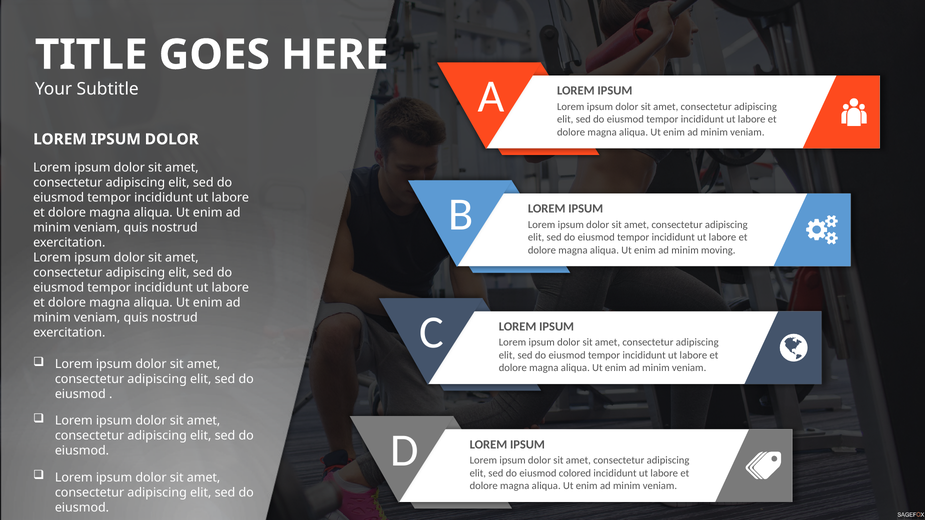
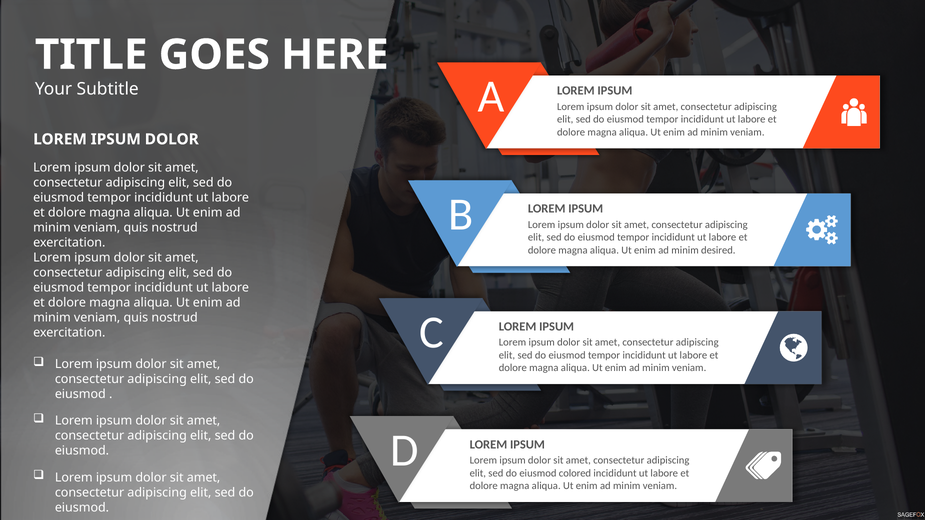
moving: moving -> desired (718, 250)
